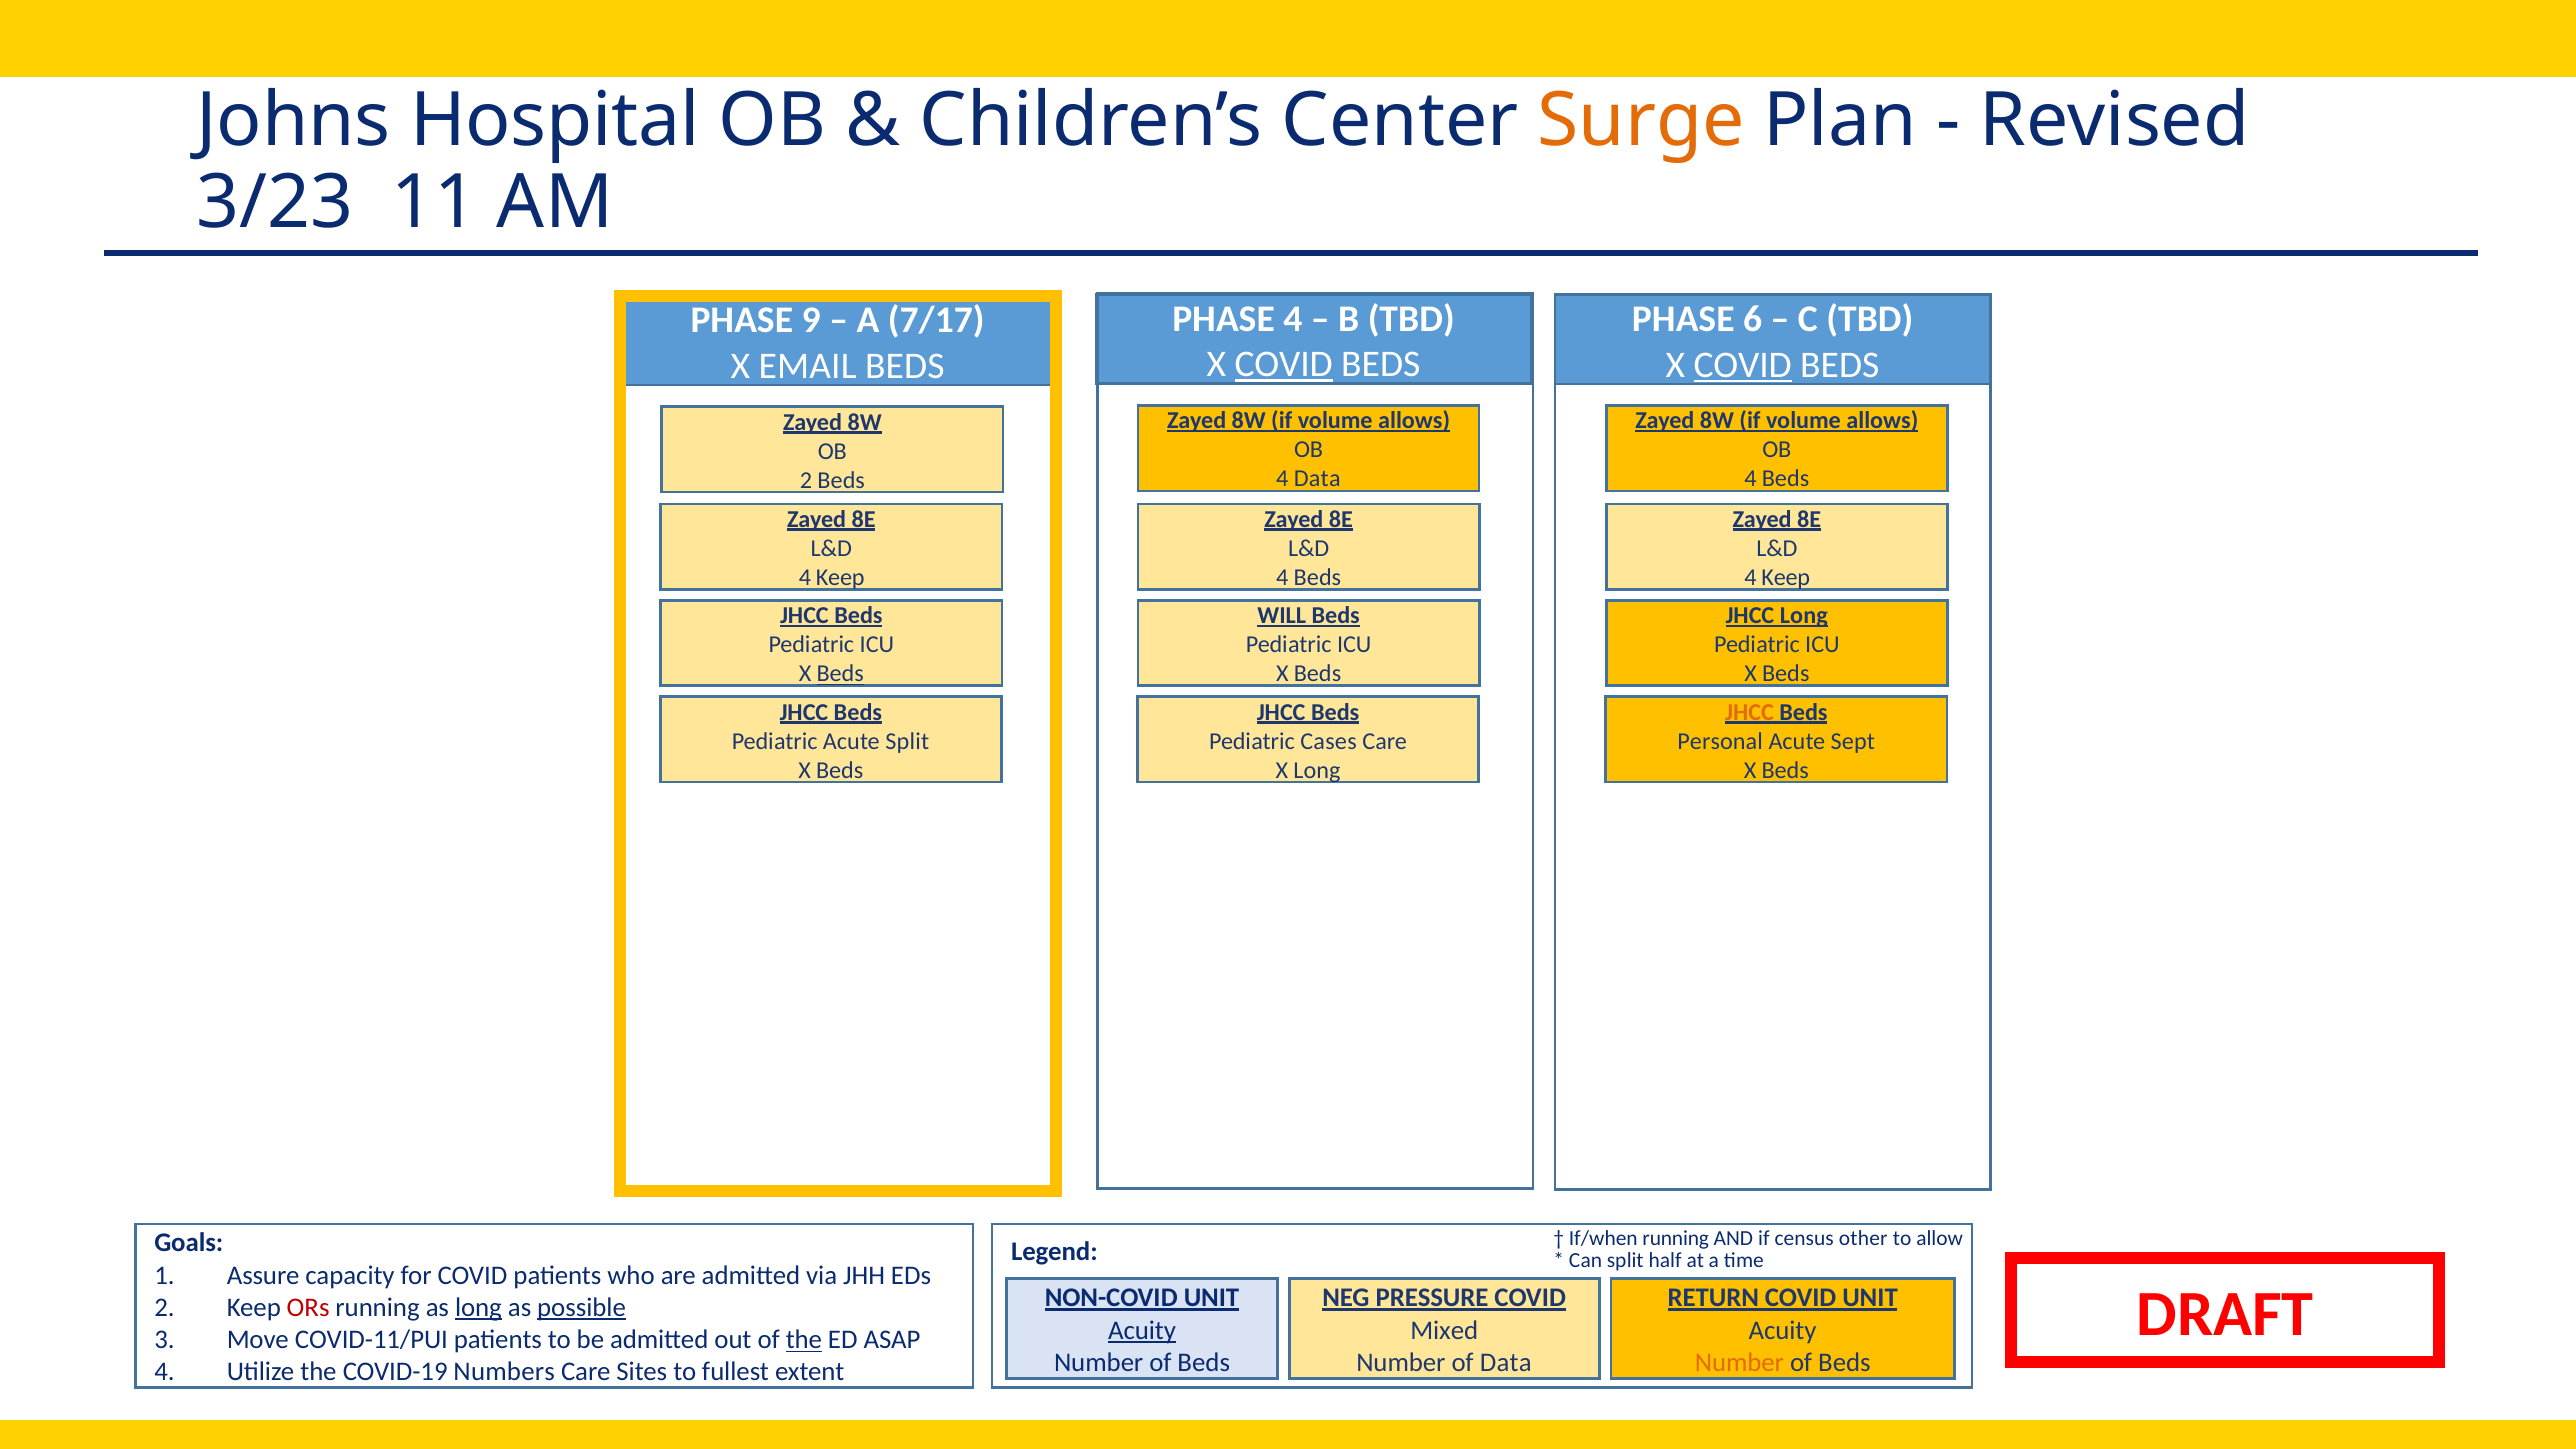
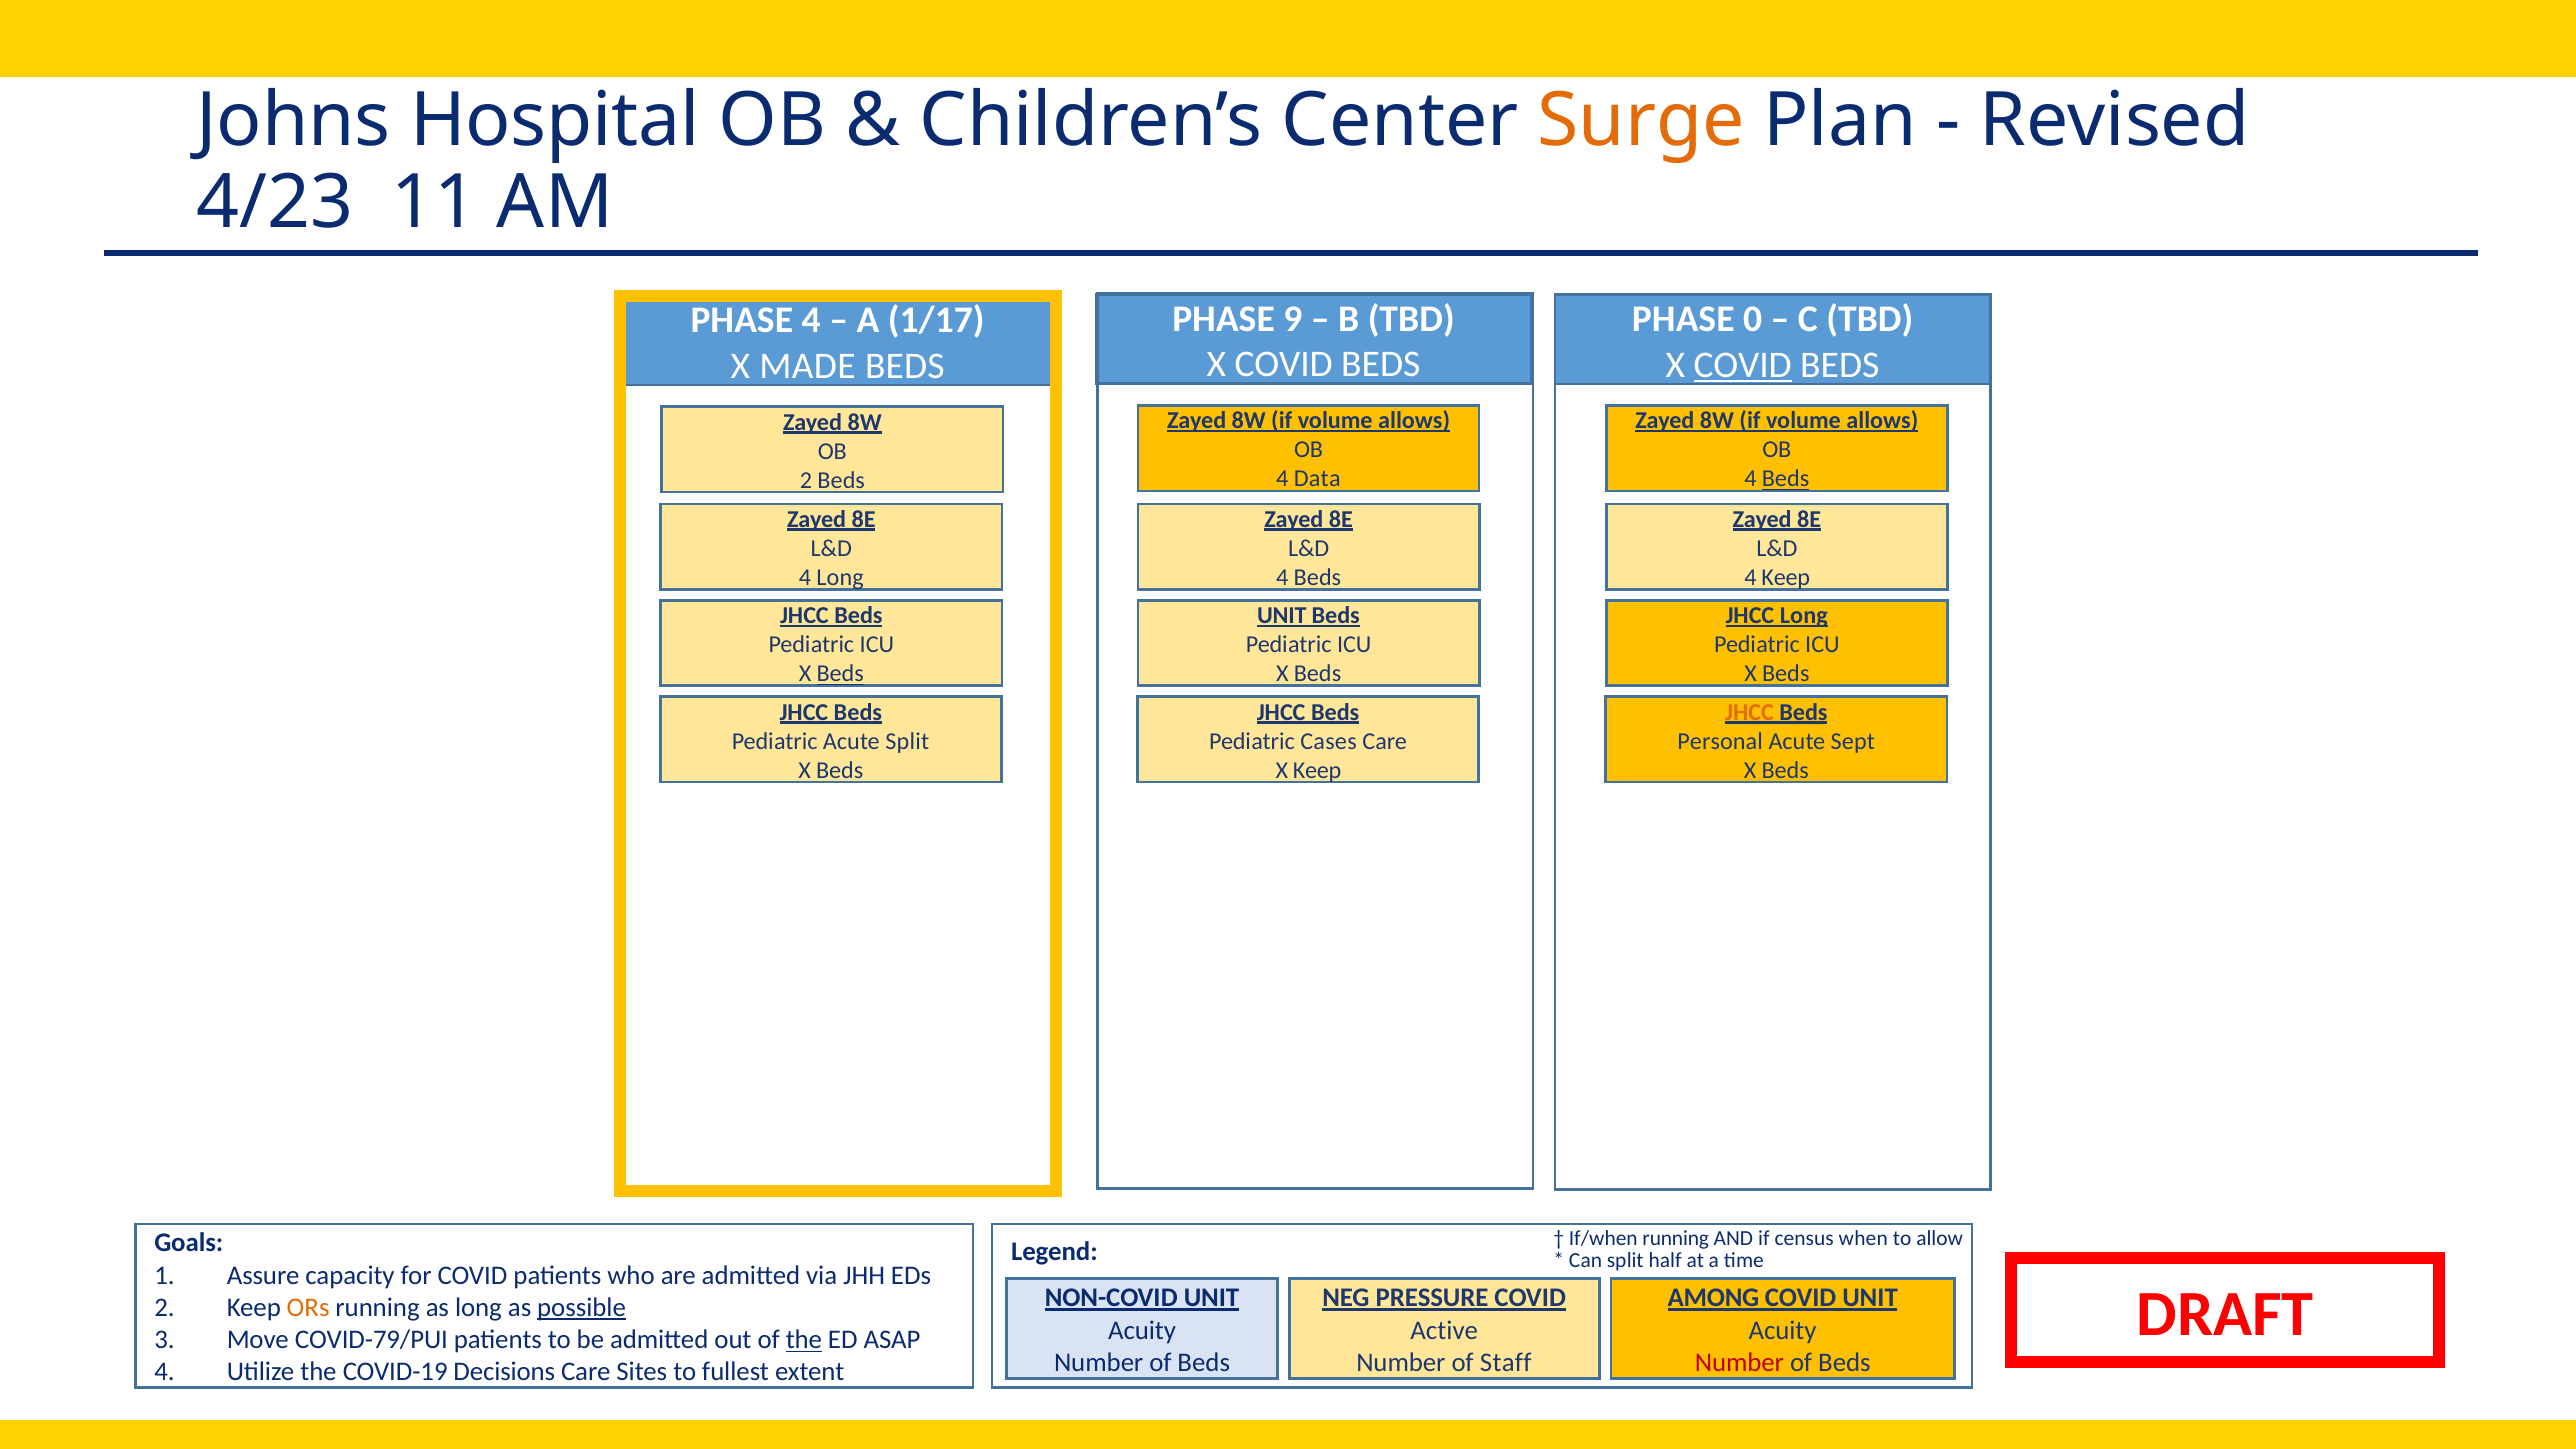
3/23: 3/23 -> 4/23 (275, 202)
PHASE 4: 4 -> 9 (1293, 319)
6: 6 -> 0 (1753, 320)
PHASE 9: 9 -> 4 (811, 321)
7/17: 7/17 -> 1/17 (936, 321)
COVID underline: present -> none (1284, 364)
EMAIL: EMAIL -> MADE (807, 366)
Beds underline: none -> present (1786, 479)
Keep: Keep -> Long (840, 577)
WILL: WILL -> UNIT (1282, 616)
X Long: Long -> Keep (1317, 770)
other: other -> when (1863, 1239)
RETURN: RETURN -> AMONG (1713, 1298)
ORs colour: red -> orange (308, 1308)
long underline: present -> none (478, 1308)
Acuity underline: present -> none (1142, 1330)
Mixed: Mixed -> Active (1444, 1330)
COVID-11/PUI: COVID-11/PUI -> COVID-79/PUI (371, 1340)
of Data: Data -> Staff (1506, 1362)
Number colour: orange -> red (1739, 1362)
Numbers: Numbers -> Decisions (504, 1372)
